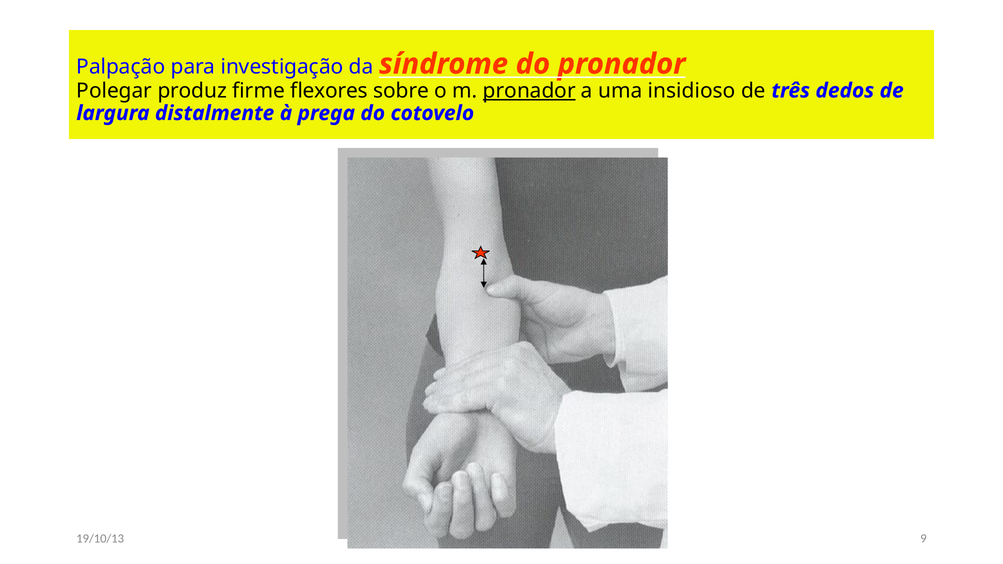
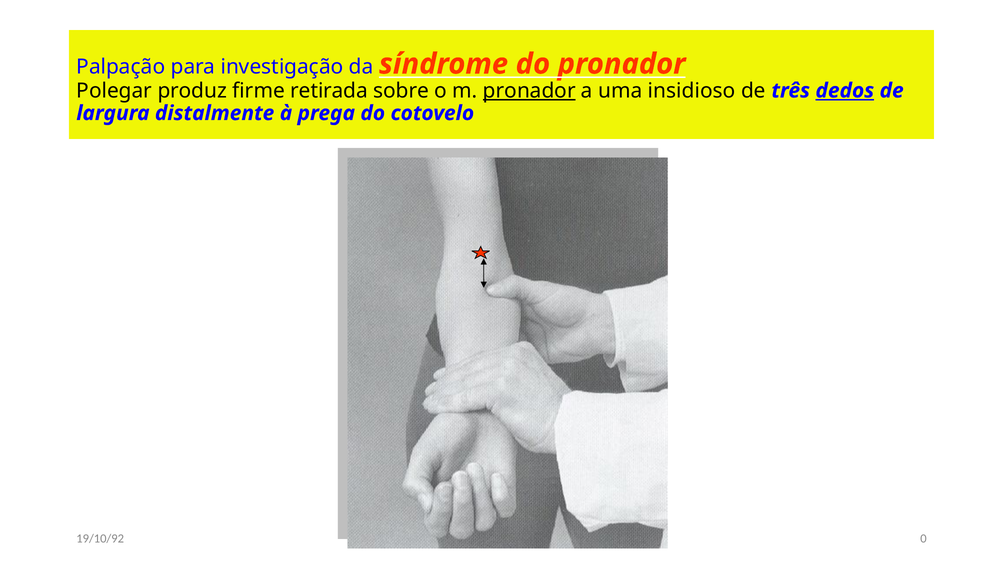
flexores: flexores -> retirada (329, 91)
dedos underline: none -> present (845, 91)
19/10/13: 19/10/13 -> 19/10/92 (100, 539)
9: 9 -> 0 (923, 539)
